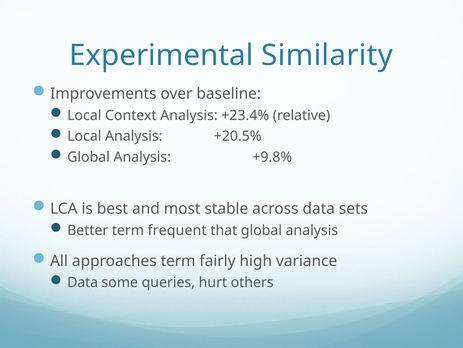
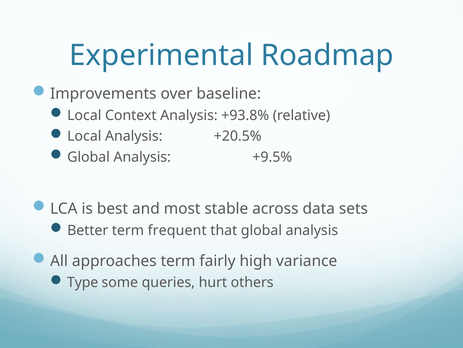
Similarity: Similarity -> Roadmap (327, 55)
+23.4%: +23.4% -> +93.8% (245, 115)
+9.8%: +9.8% -> +9.5% (272, 157)
Data: Data -> Type (83, 282)
